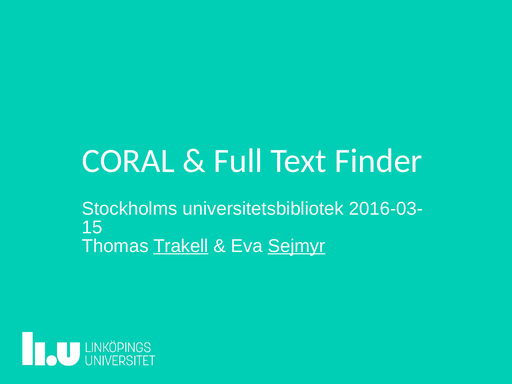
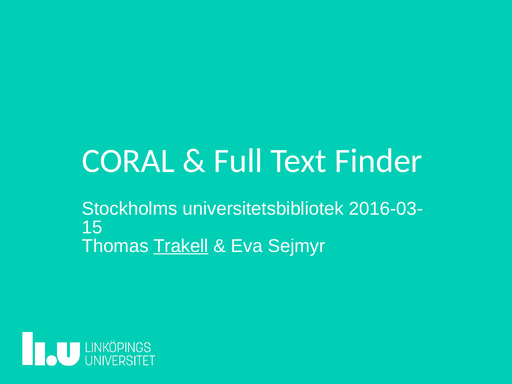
Sejmyr underline: present -> none (297, 246)
